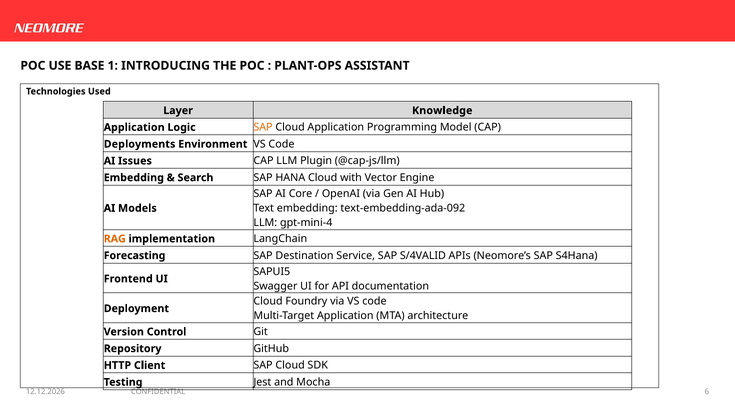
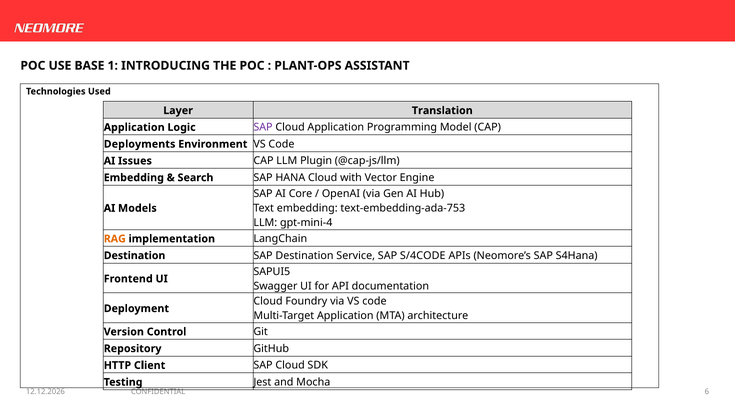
Knowledge: Knowledge -> Translation (442, 110)
SAP colour: orange -> purple (263, 127)
text-embedding-ada-092: text-embedding-ada-092 -> text-embedding-ada-753 (403, 208)
Forecasting: Forecasting -> Destination (135, 255)
S/4VALID: S/4VALID -> S/4CODE (423, 255)
